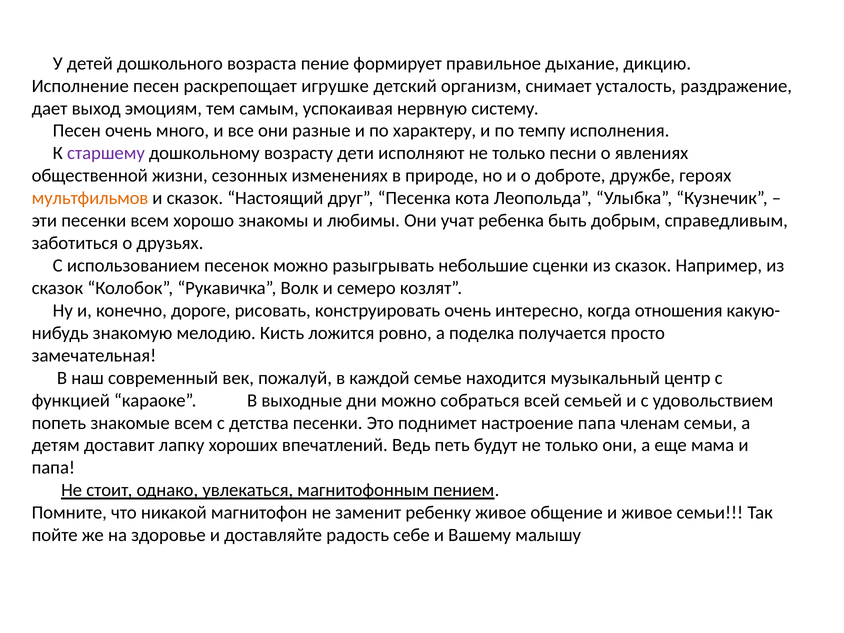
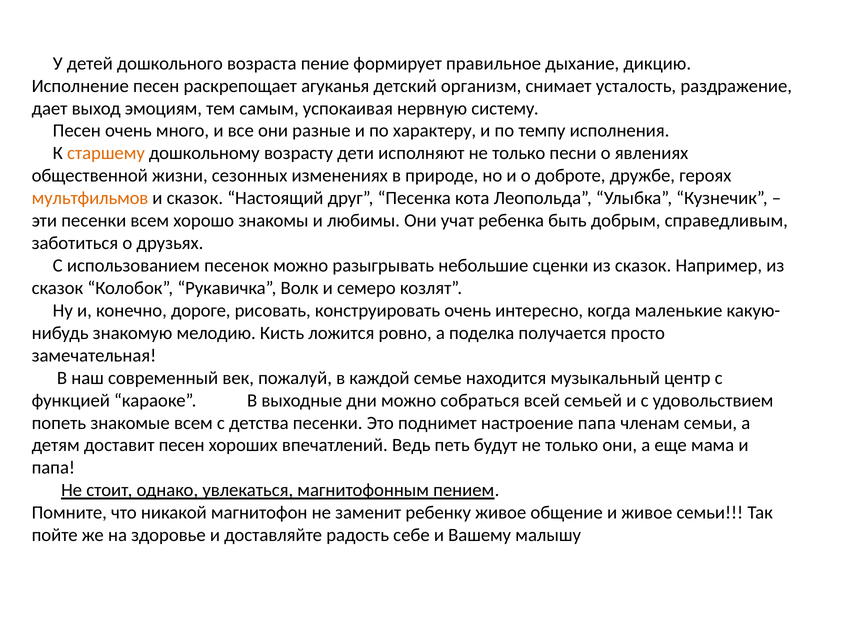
игрушке: игрушке -> агуканья (335, 86)
старшему colour: purple -> orange (106, 153)
отношения: отношения -> маленькие (679, 311)
доставит лапку: лапку -> песен (182, 445)
